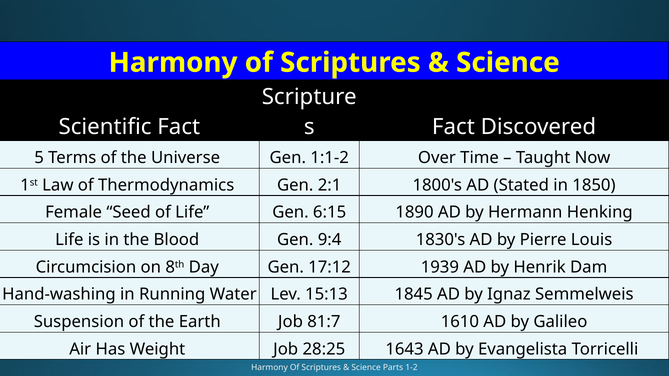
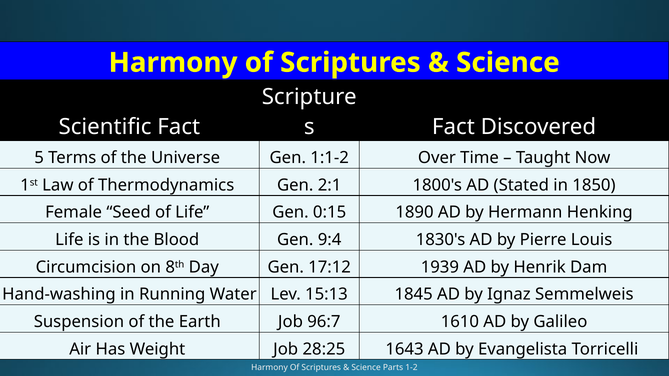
6:15: 6:15 -> 0:15 (330, 213)
81:7: 81:7 -> 96:7 (324, 322)
